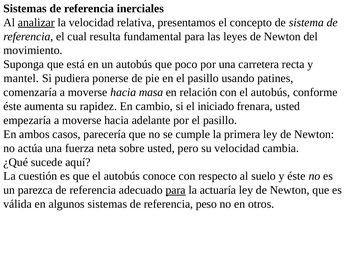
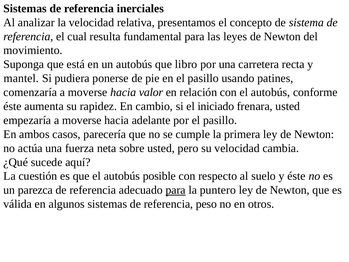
analizar underline: present -> none (36, 22)
poco: poco -> libro (186, 64)
masa: masa -> valor (151, 92)
conoce: conoce -> posible (159, 176)
actuaría: actuaría -> puntero (218, 190)
